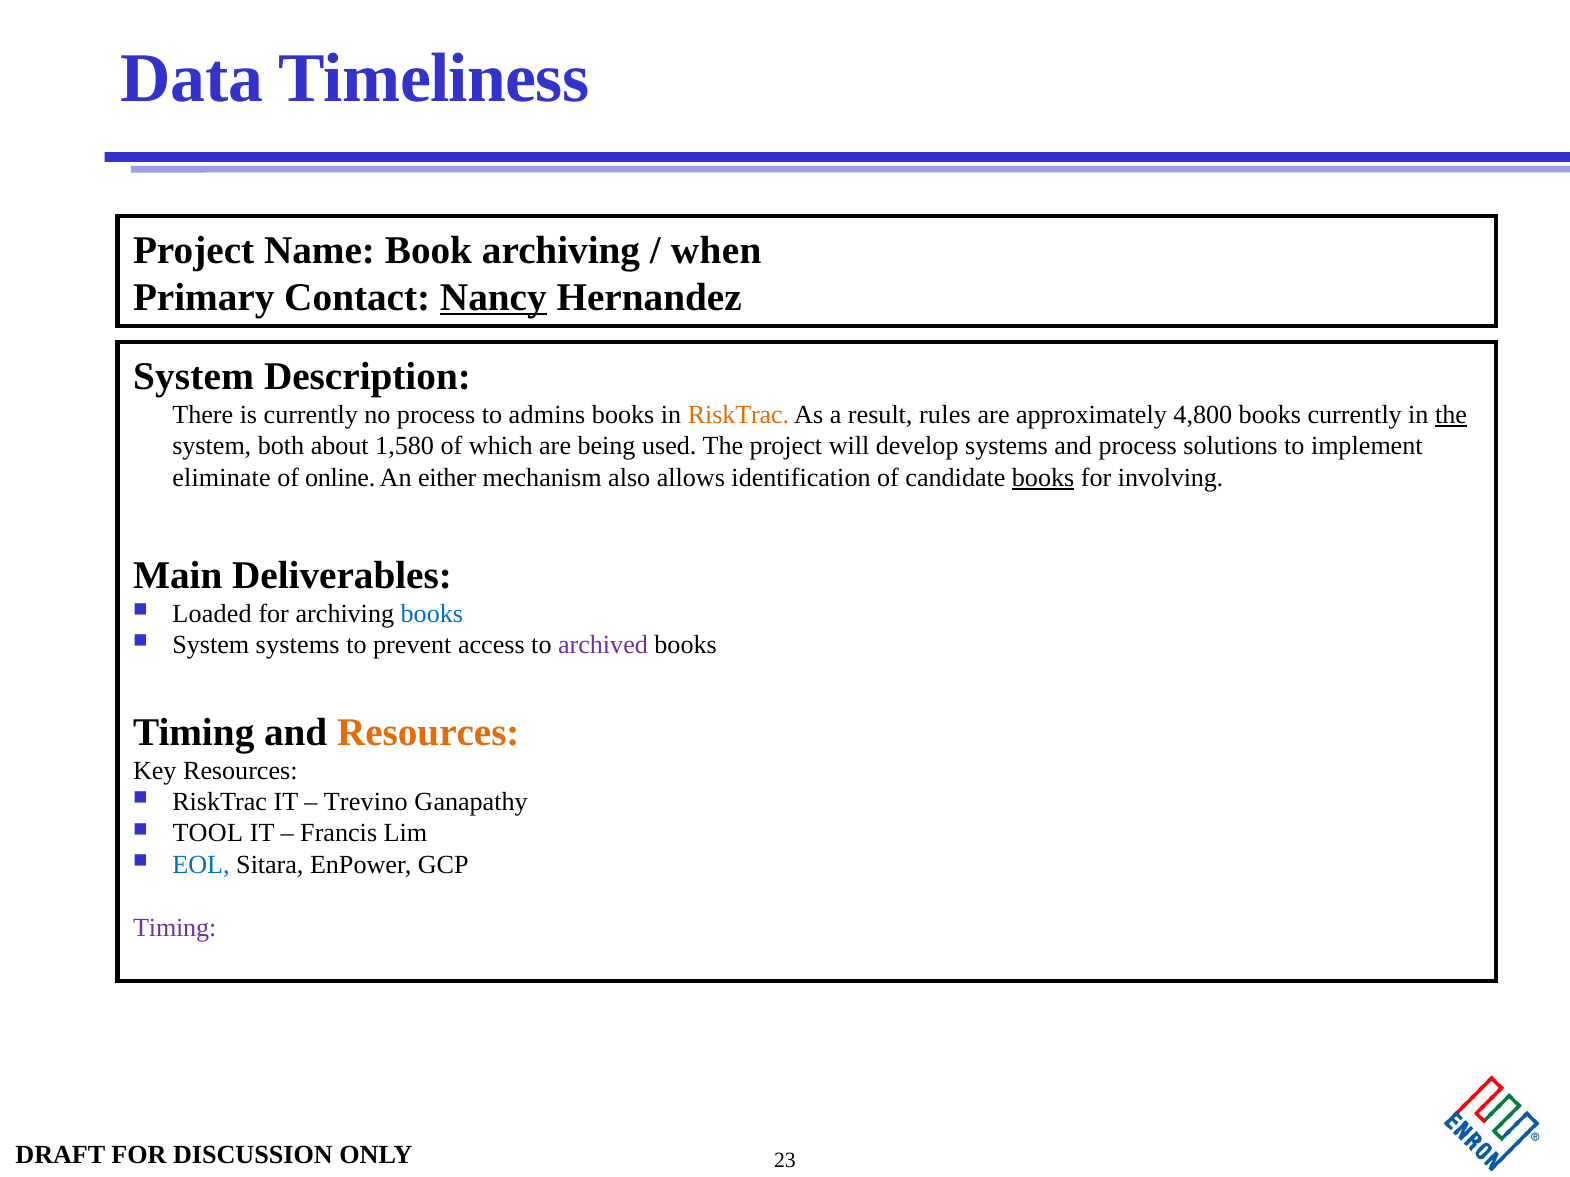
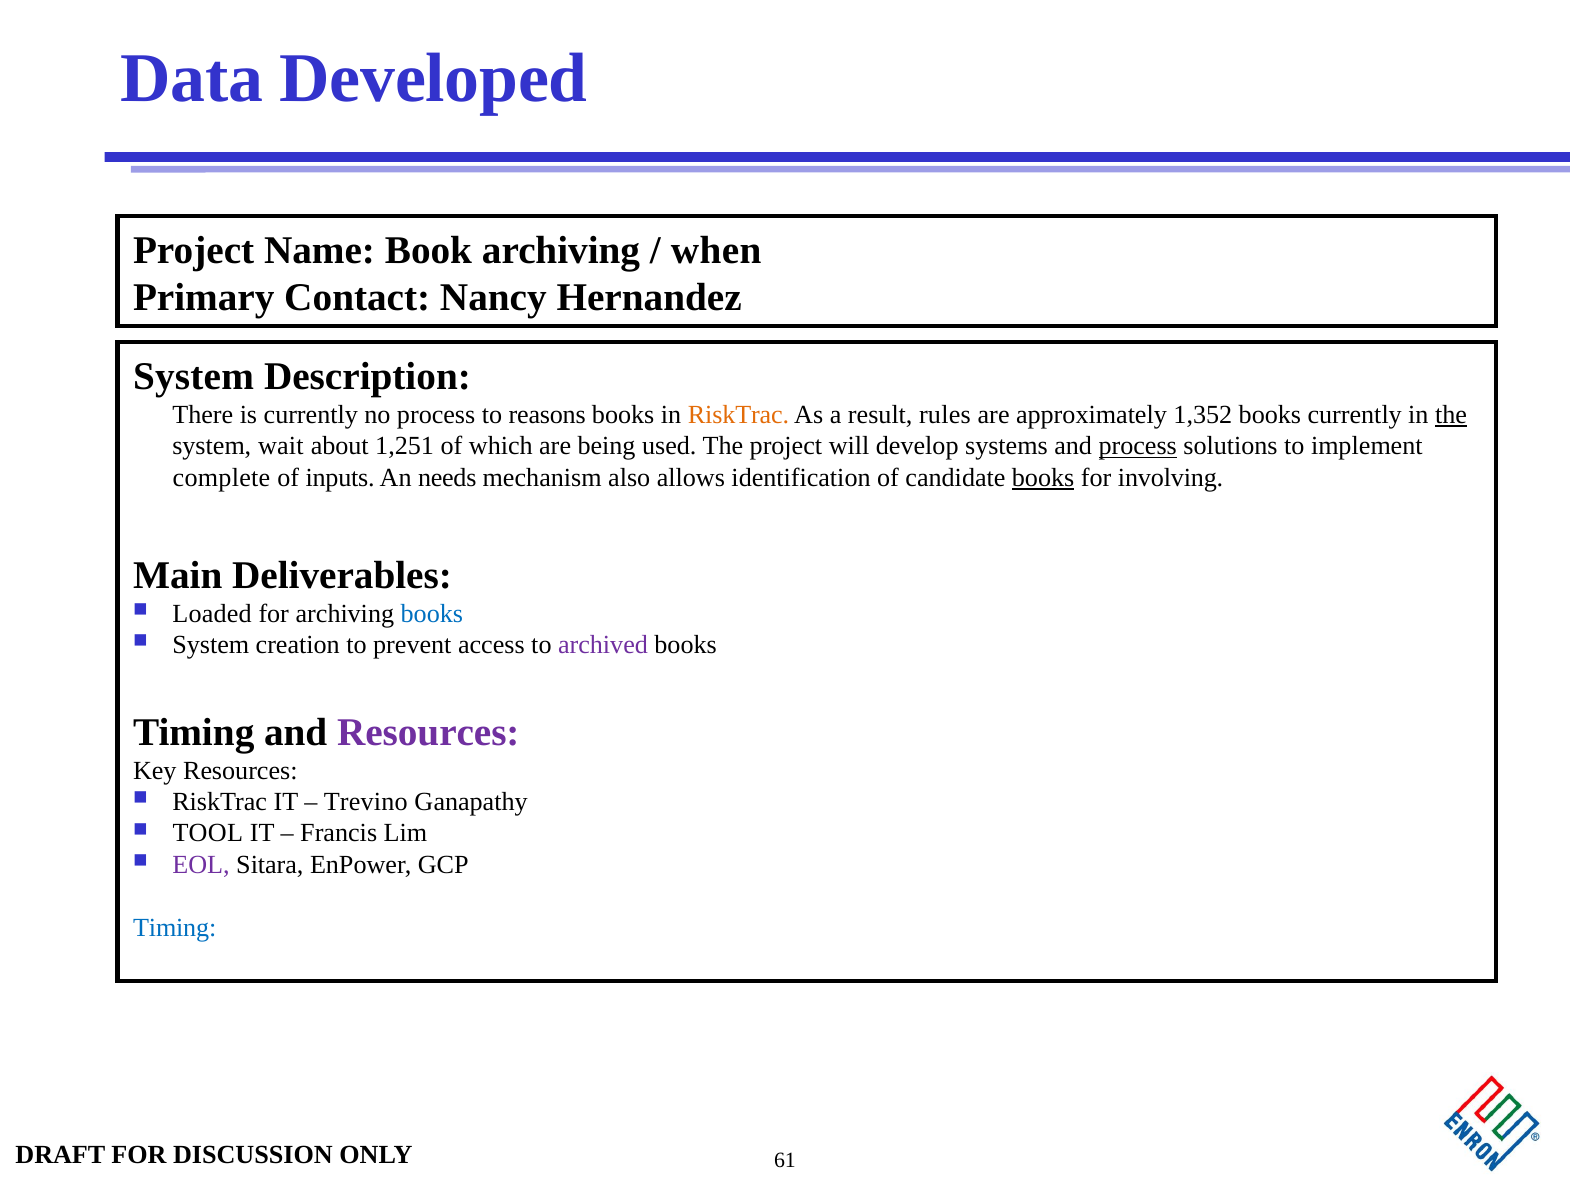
Timeliness: Timeliness -> Developed (434, 78)
Nancy underline: present -> none (493, 297)
admins: admins -> reasons (547, 415)
4,800: 4,800 -> 1,352 (1203, 415)
both: both -> wait (281, 446)
1,580: 1,580 -> 1,251 (405, 446)
process underline: none -> present (1138, 446)
eliminate: eliminate -> complete (221, 478)
online: online -> inputs (340, 478)
either: either -> needs (447, 478)
System systems: systems -> creation (298, 645)
Resources colour: orange -> purple (428, 733)
EOL colour: blue -> purple (201, 865)
Timing colour: purple -> blue (175, 928)
23: 23 -> 61 (785, 1161)
